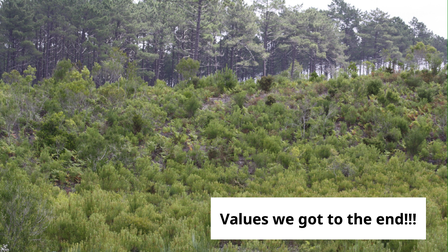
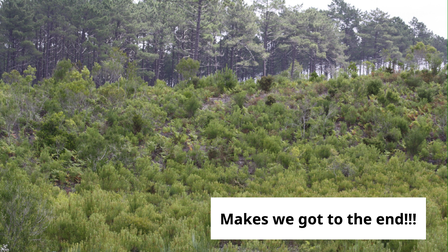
Values: Values -> Makes (244, 219)
